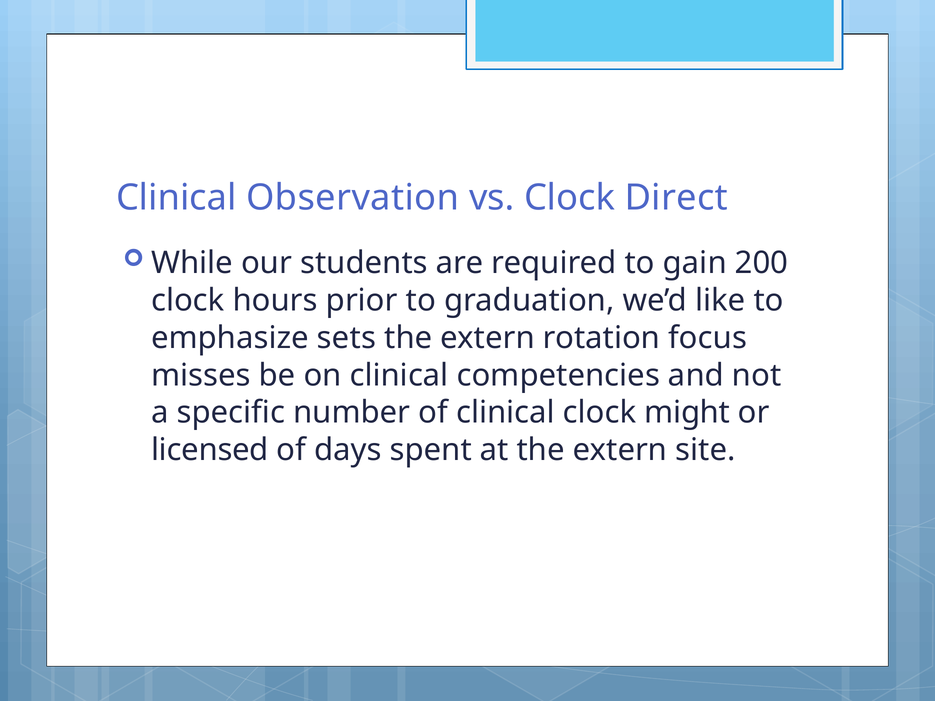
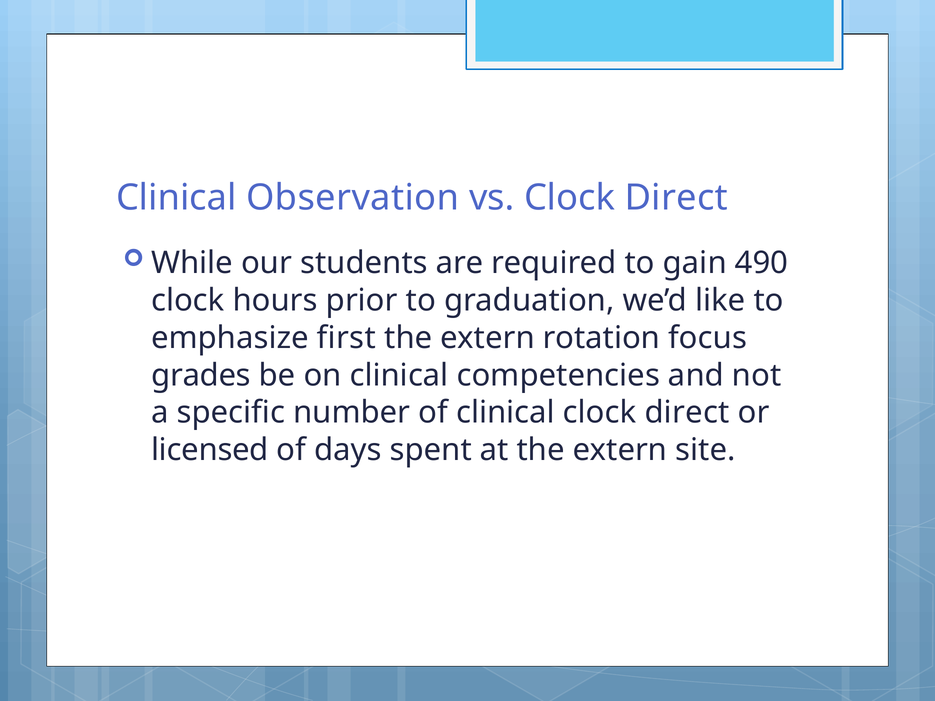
200: 200 -> 490 (762, 263)
sets: sets -> first (346, 338)
misses: misses -> grades (201, 375)
clinical clock might: might -> direct (687, 413)
